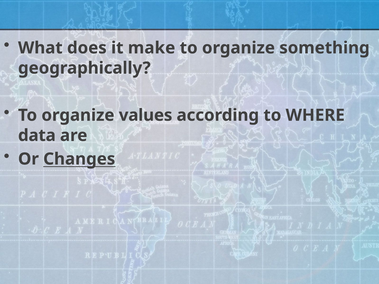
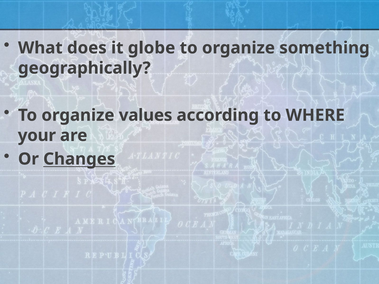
make: make -> globe (152, 48)
data: data -> your (37, 136)
